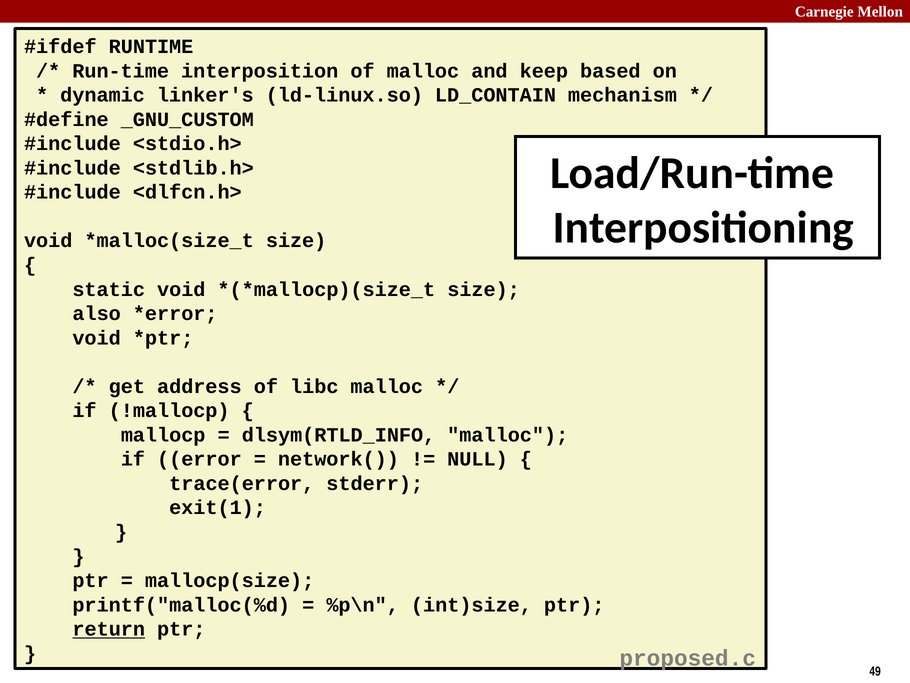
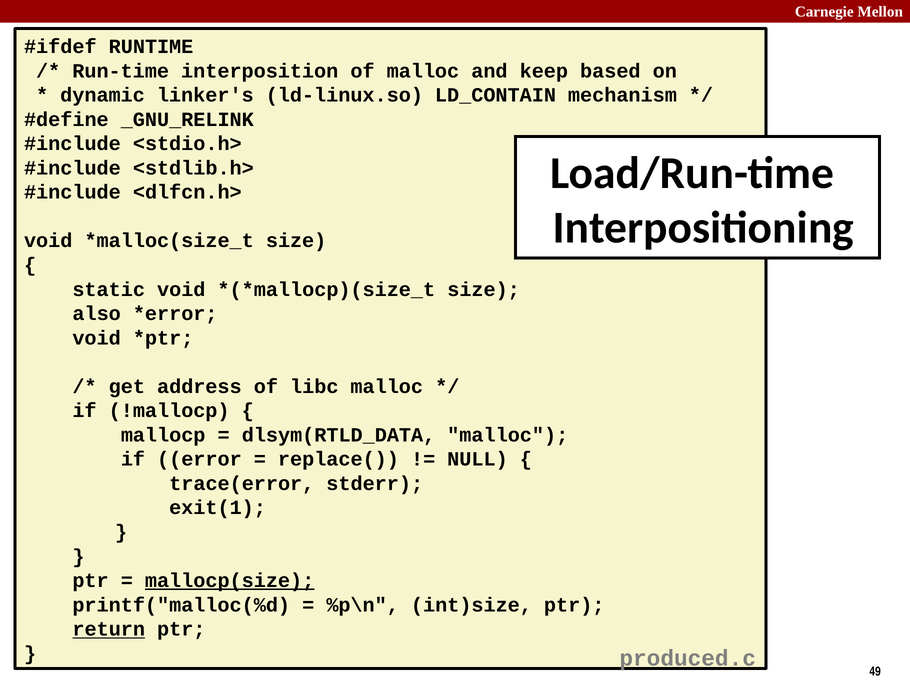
_GNU_CUSTOM: _GNU_CUSTOM -> _GNU_RELINK (187, 119)
dlsym(RTLD_INFO: dlsym(RTLD_INFO -> dlsym(RTLD_DATA (339, 435)
network(: network( -> replace( (338, 459)
mallocp(size underline: none -> present (230, 580)
proposed.c: proposed.c -> produced.c (688, 658)
